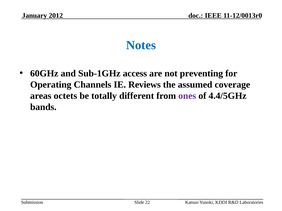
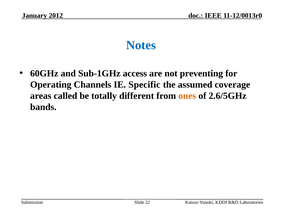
Reviews: Reviews -> Specific (144, 85)
octets: octets -> called (65, 96)
ones colour: purple -> orange (187, 96)
4.4/5GHz: 4.4/5GHz -> 2.6/5GHz (228, 96)
